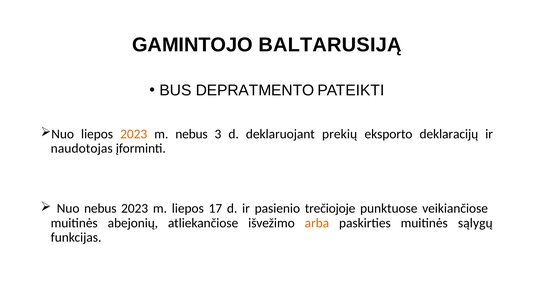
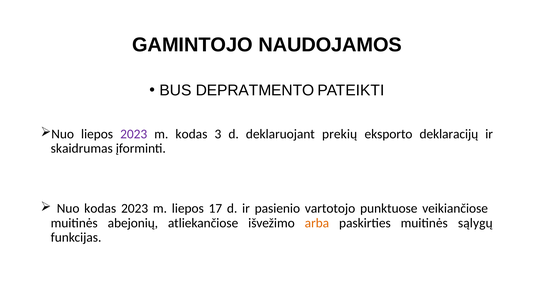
BALTARUSIJĄ: BALTARUSIJĄ -> NAUDOJAMOS (330, 45)
2023 colour: orange -> purple (134, 134)
m nebus: nebus -> kodas (191, 134)
naudotojas: naudotojas -> skaidrumas (82, 148)
Nuo nebus: nebus -> kodas (100, 208)
trečiojoje: trečiojoje -> vartotojo (330, 208)
